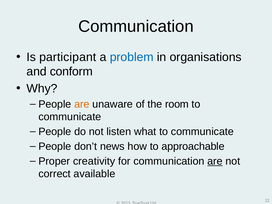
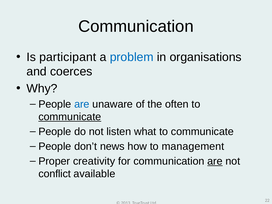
conform: conform -> coerces (71, 72)
are colour: orange -> blue (82, 104)
room: room -> often (177, 104)
communicate underline: none -> present (70, 117)
approachable: approachable -> management (193, 146)
correct: correct -> conflict (55, 174)
